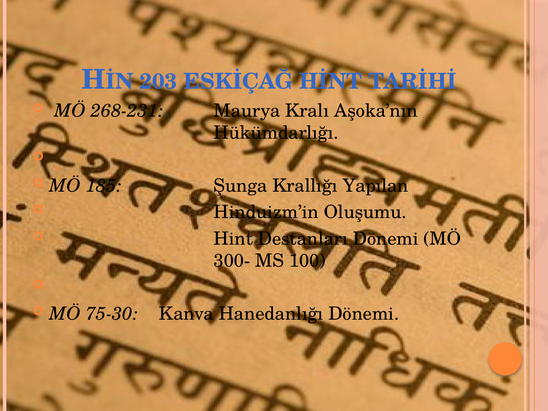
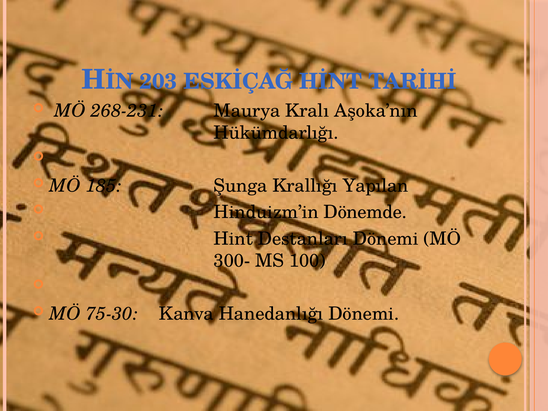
Oluşumu: Oluşumu -> Dönemde (365, 212)
